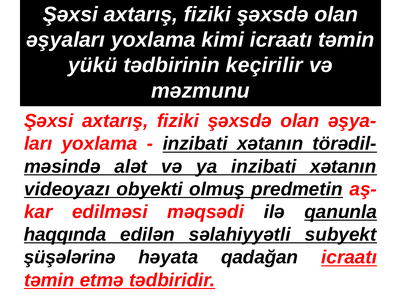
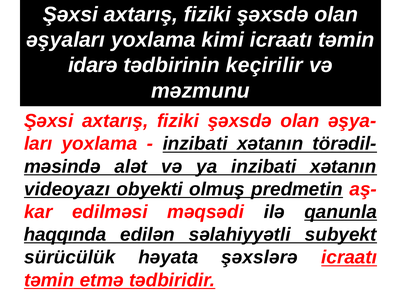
yükü: yükü -> idarə (93, 65)
şüşələrinə: şüşələrinə -> sürücülük (70, 257)
qadağan: qadağan -> şəxslərə (260, 257)
